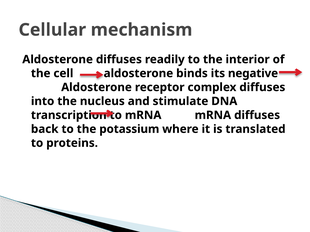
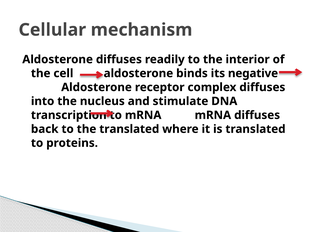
the potassium: potassium -> translated (129, 129)
